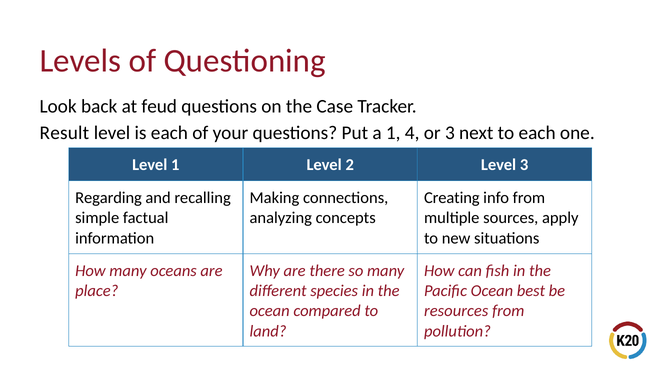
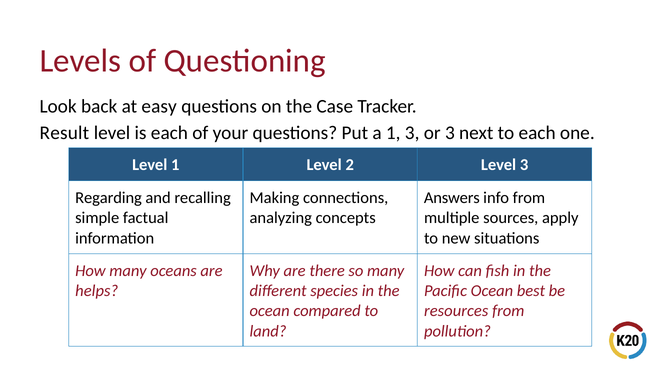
feud: feud -> easy (159, 106)
1 4: 4 -> 3 (412, 133)
Creating: Creating -> Answers (452, 198)
place: place -> helps (97, 291)
